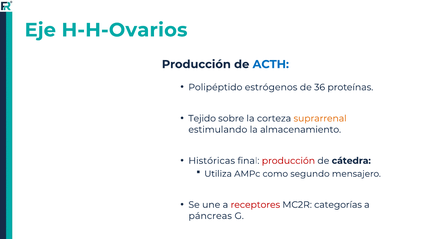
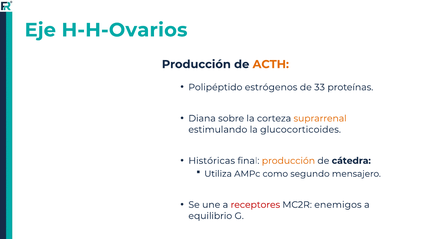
ACTH colour: blue -> orange (271, 64)
36: 36 -> 33 (320, 87)
Tejido: Tejido -> Diana (202, 118)
almacenamiento: almacenamiento -> glucocorticoides (301, 130)
producción colour: red -> orange (288, 161)
categorías: categorías -> enemigos (338, 205)
páncreas: páncreas -> equilibrio (210, 216)
